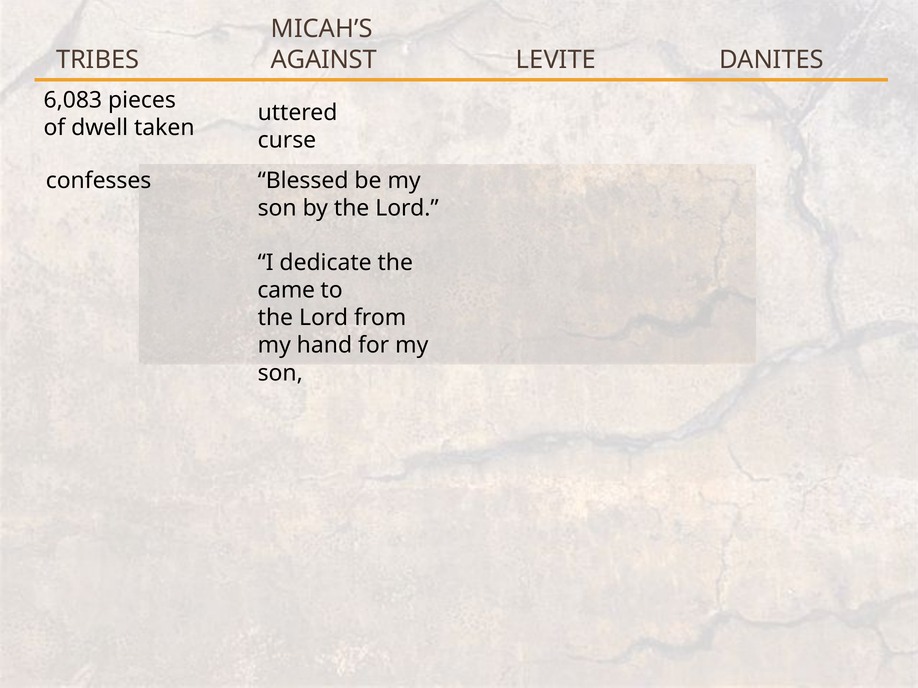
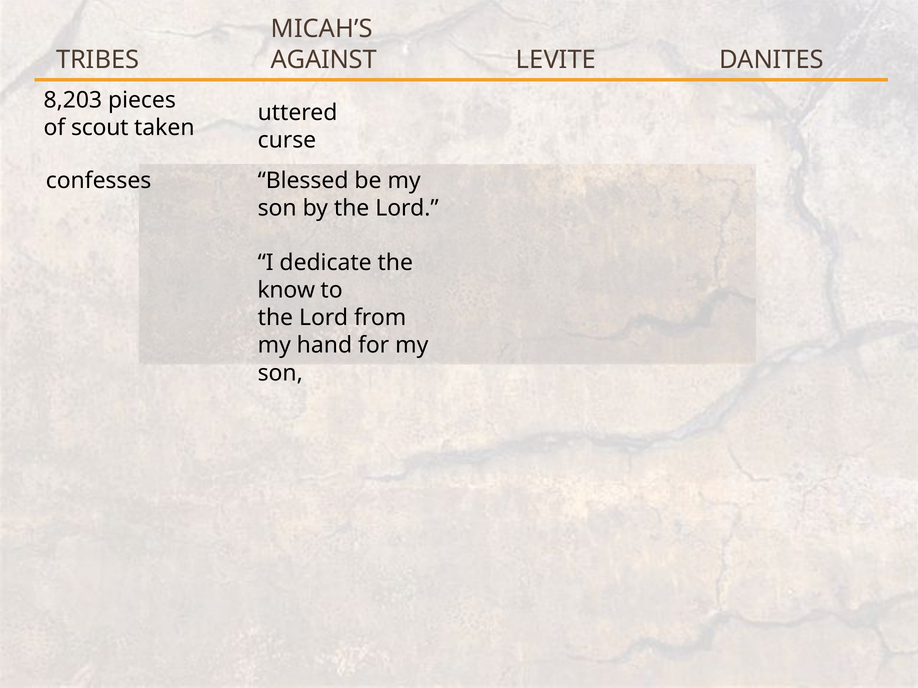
6,083: 6,083 -> 8,203 (73, 100)
dwell: dwell -> scout (100, 128)
came: came -> know (286, 291)
